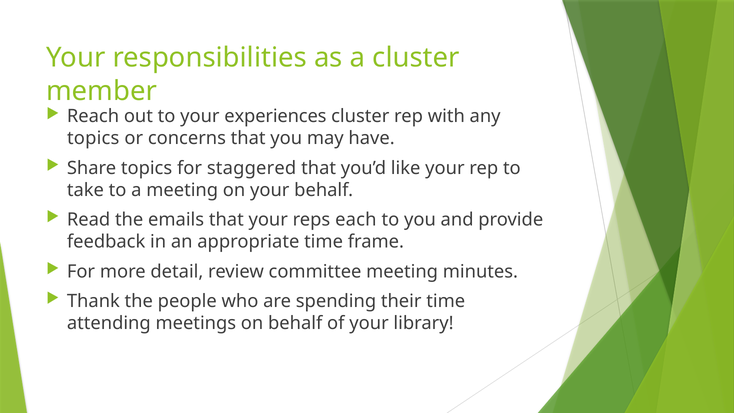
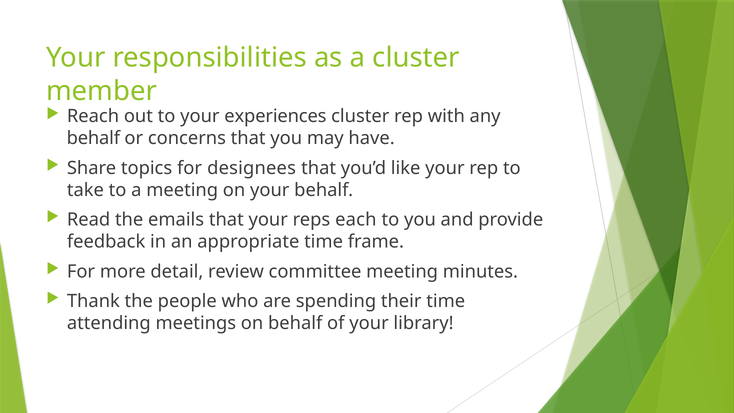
topics: topics -> behalf (93, 138)
staggered: staggered -> designees (252, 168)
